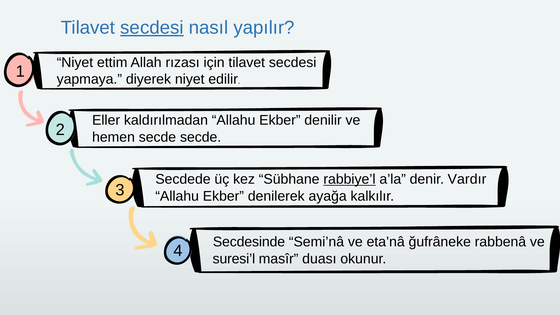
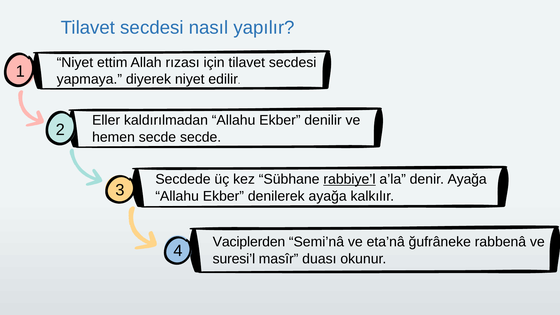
secdesi underline: present -> none (152, 28)
denir Vardır: Vardır -> Ayağa (467, 179)
Secdesinde: Secdesinde -> Vaciplerden (249, 242)
